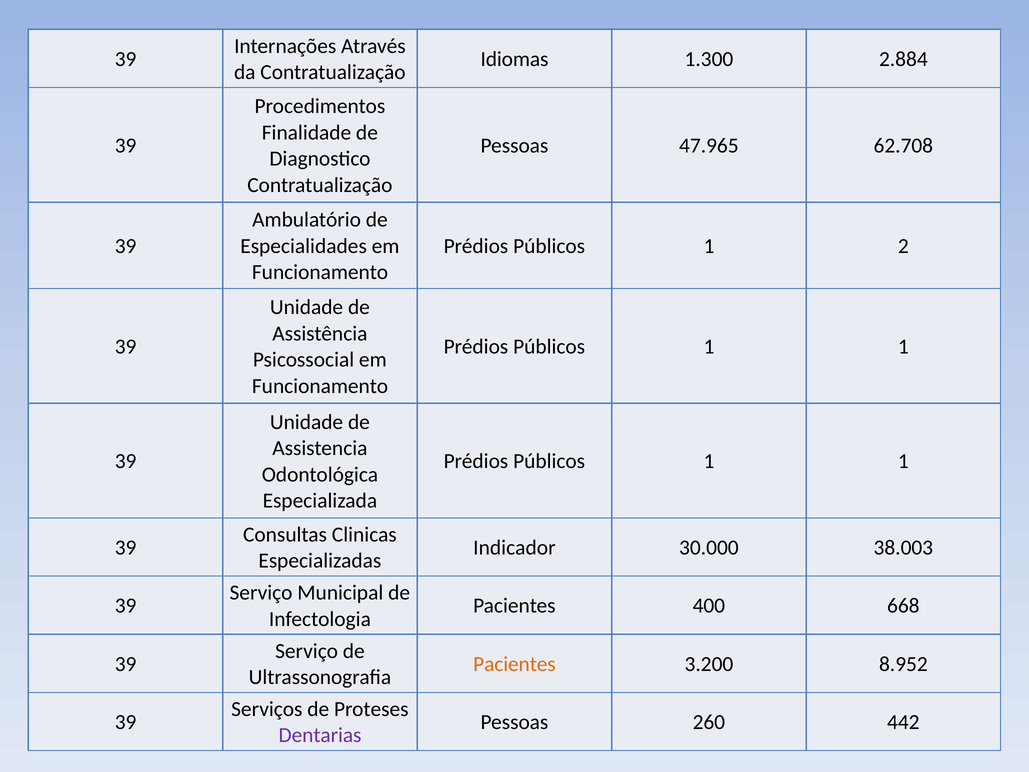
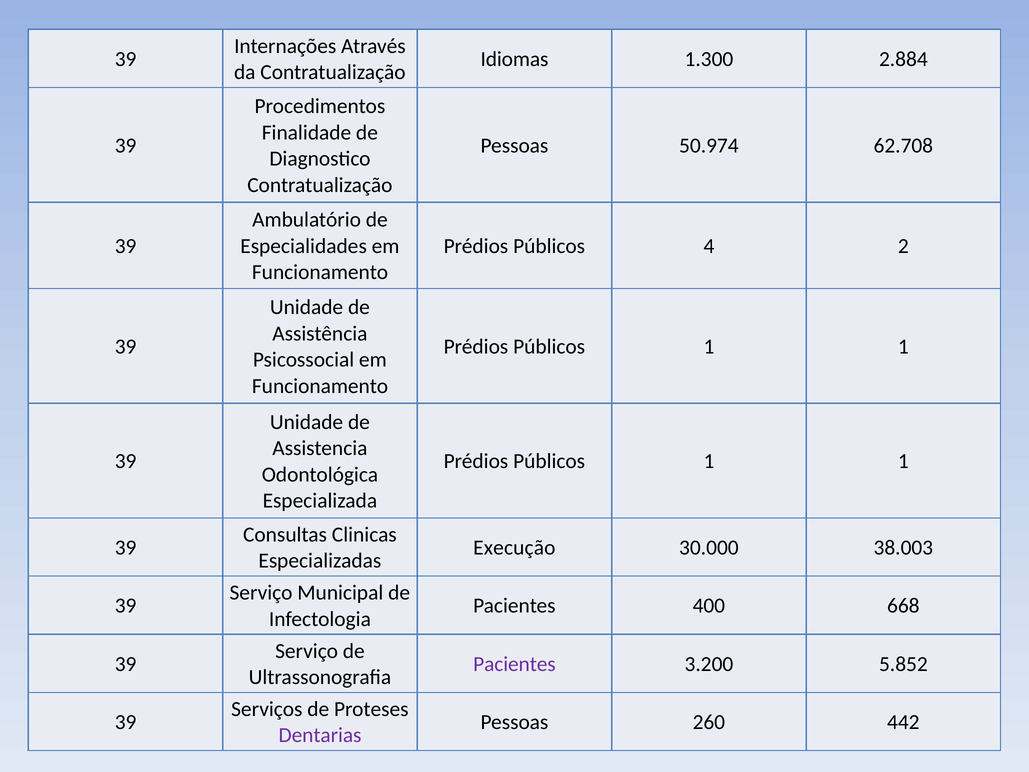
47.965: 47.965 -> 50.974 (709, 146)
1: 1 -> 4 (709, 246)
Indicador: Indicador -> Execução (514, 548)
Pacientes colour: orange -> purple (514, 664)
8.952: 8.952 -> 5.852 (903, 664)
